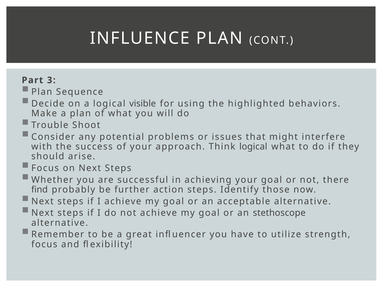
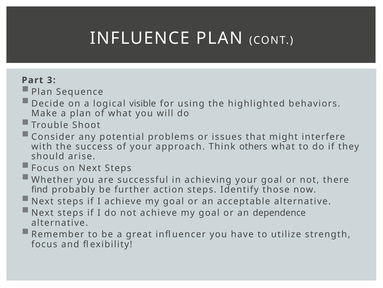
Think logical: logical -> others (253, 146)
stethoscope: stethoscope -> dependence (279, 212)
